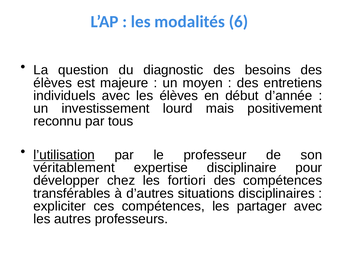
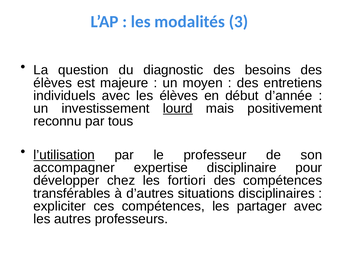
6: 6 -> 3 (238, 22)
lourd underline: none -> present (178, 109)
véritablement: véritablement -> accompagner (74, 168)
